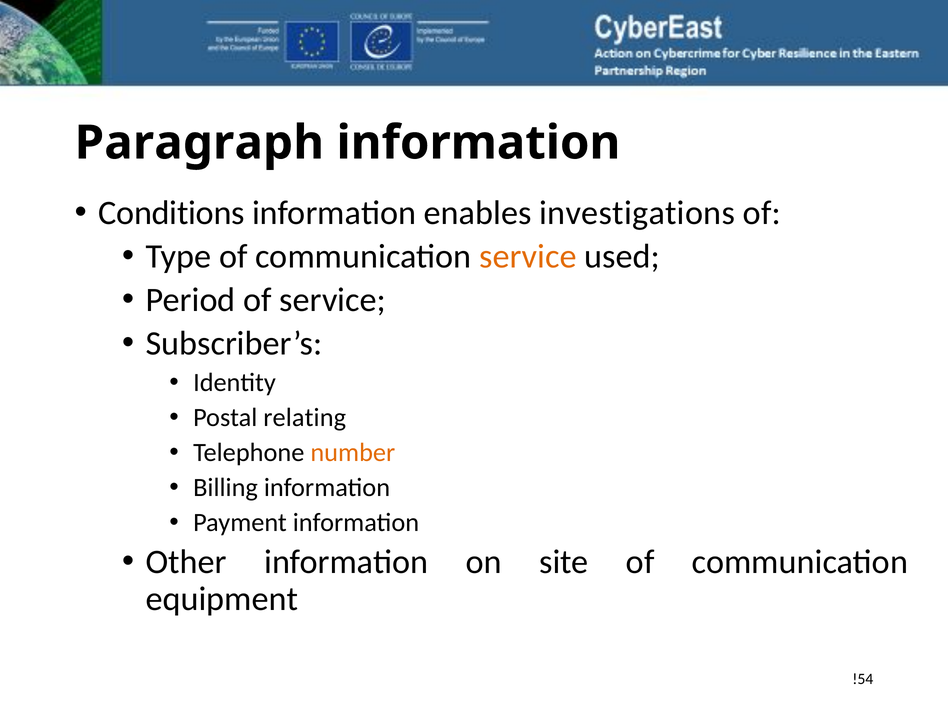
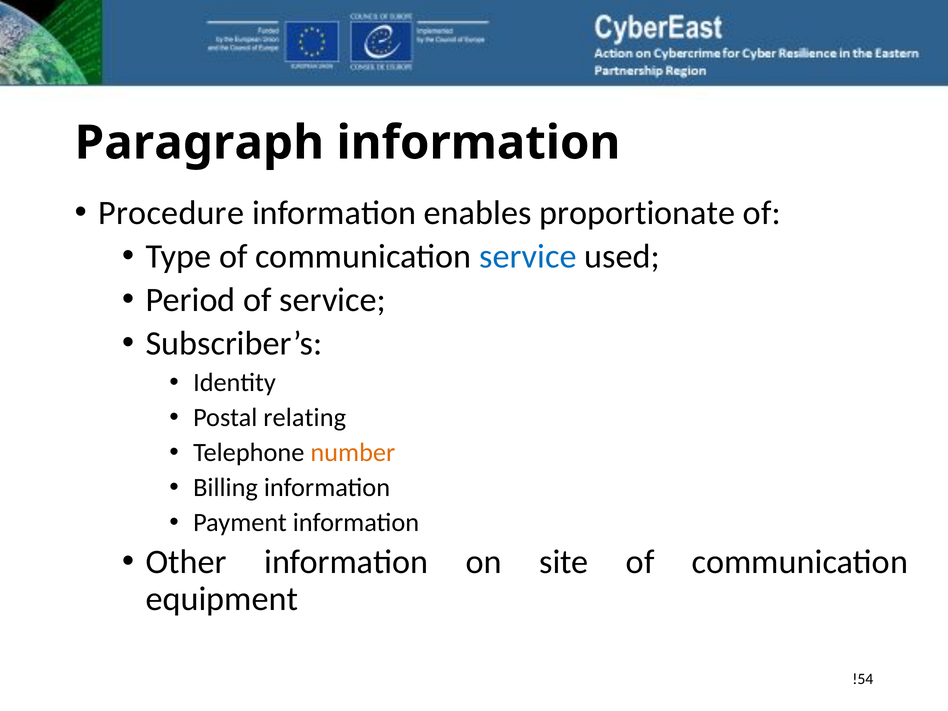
Conditions: Conditions -> Procedure (171, 213)
investigations: investigations -> proportionate (637, 213)
service colour: orange -> blue (528, 256)
